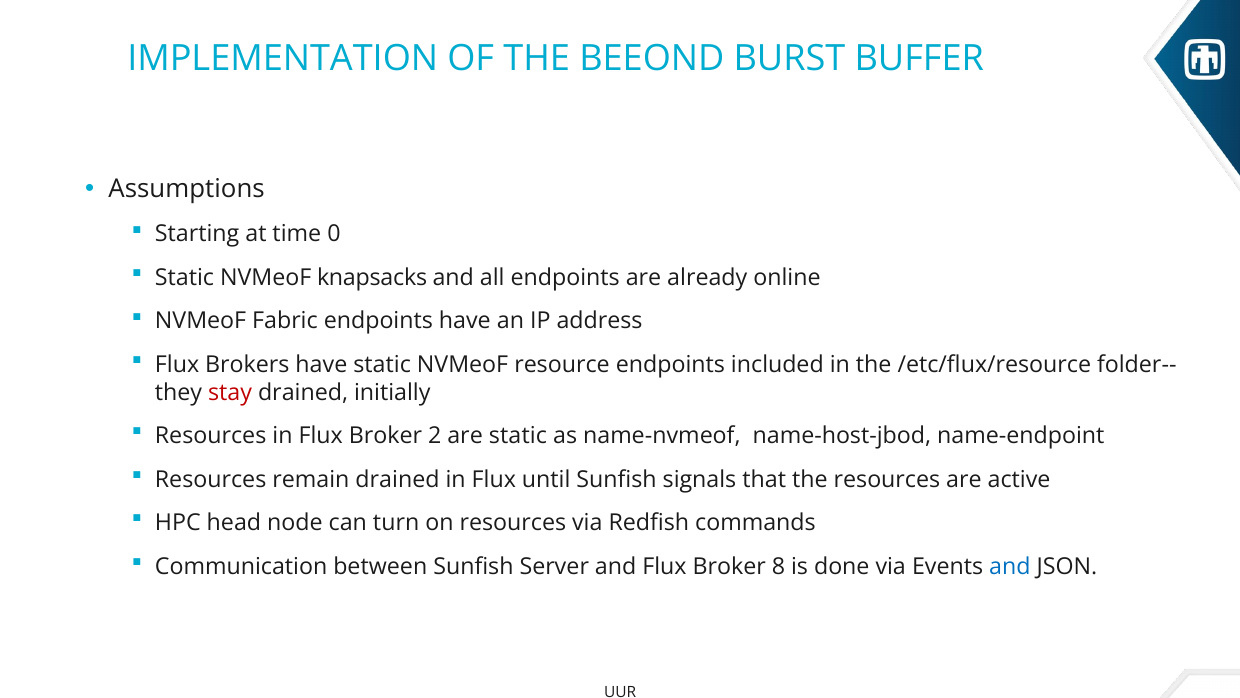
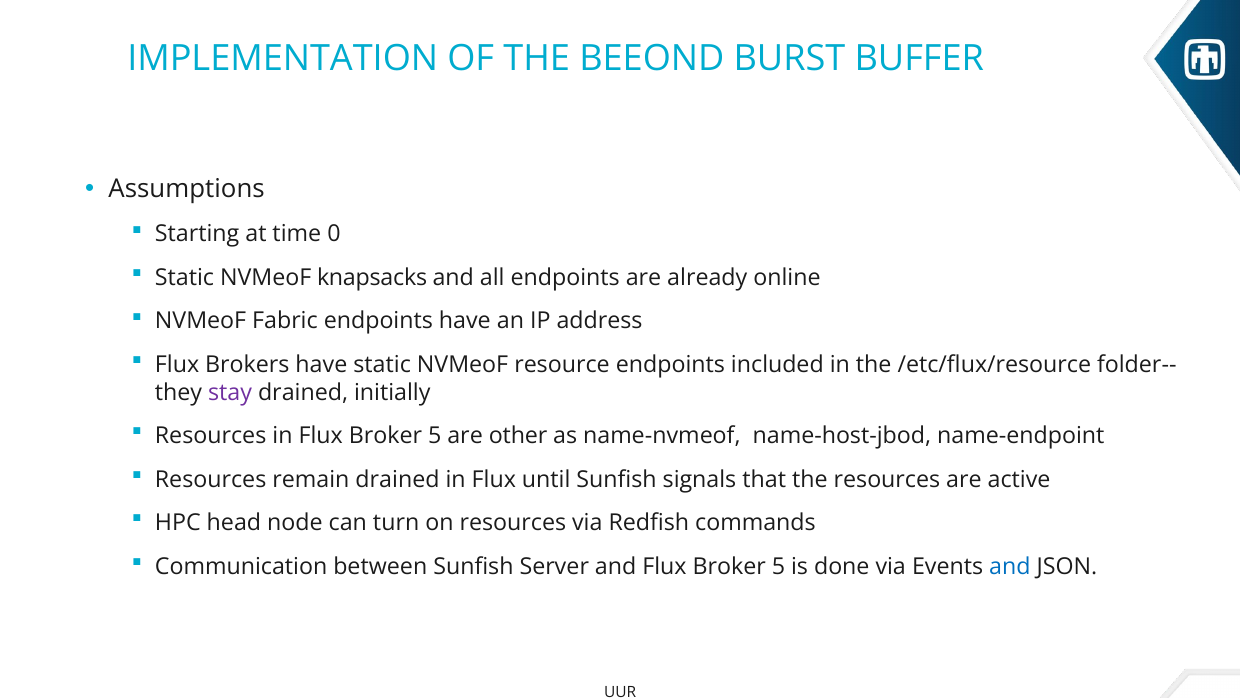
stay colour: red -> purple (230, 392)
in Flux Broker 2: 2 -> 5 (435, 436)
are static: static -> other (518, 436)
and Flux Broker 8: 8 -> 5 (778, 566)
